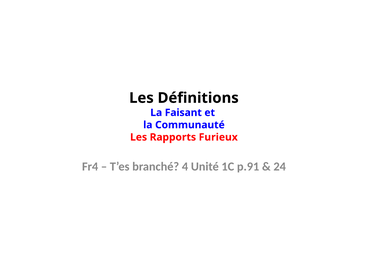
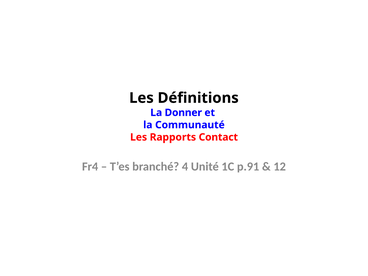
Faisant: Faisant -> Donner (183, 113)
Furieux: Furieux -> Contact (218, 137)
24: 24 -> 12 (280, 166)
